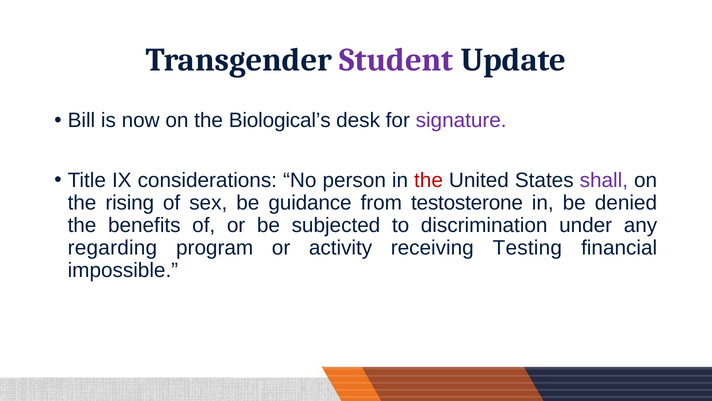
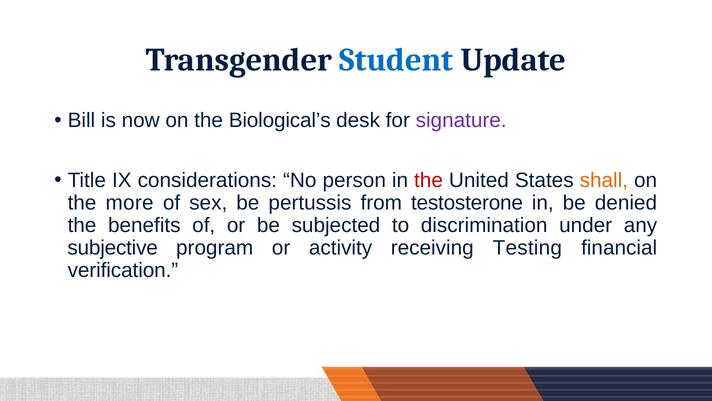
Student colour: purple -> blue (396, 60)
shall colour: purple -> orange (604, 180)
rising: rising -> more (130, 203)
guidance: guidance -> pertussis (310, 203)
regarding: regarding -> subjective (113, 247)
impossible: impossible -> verification (123, 270)
